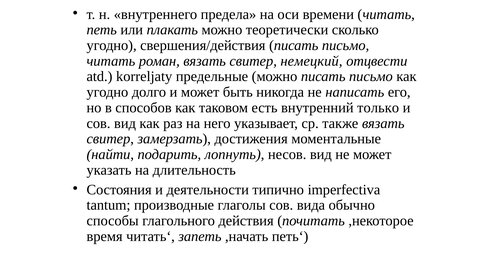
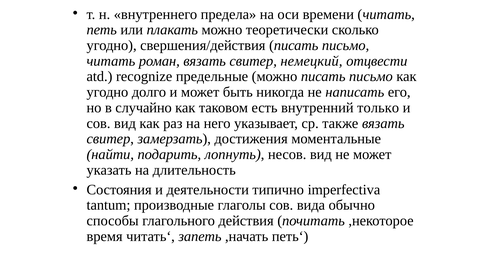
korreljaty: korreljaty -> recognize (144, 77)
способов: способов -> случайно (144, 108)
